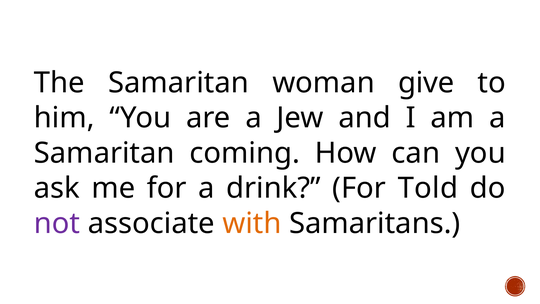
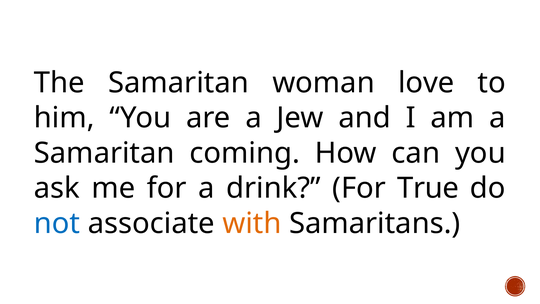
give: give -> love (426, 83)
Told: Told -> True (428, 188)
not colour: purple -> blue (57, 223)
